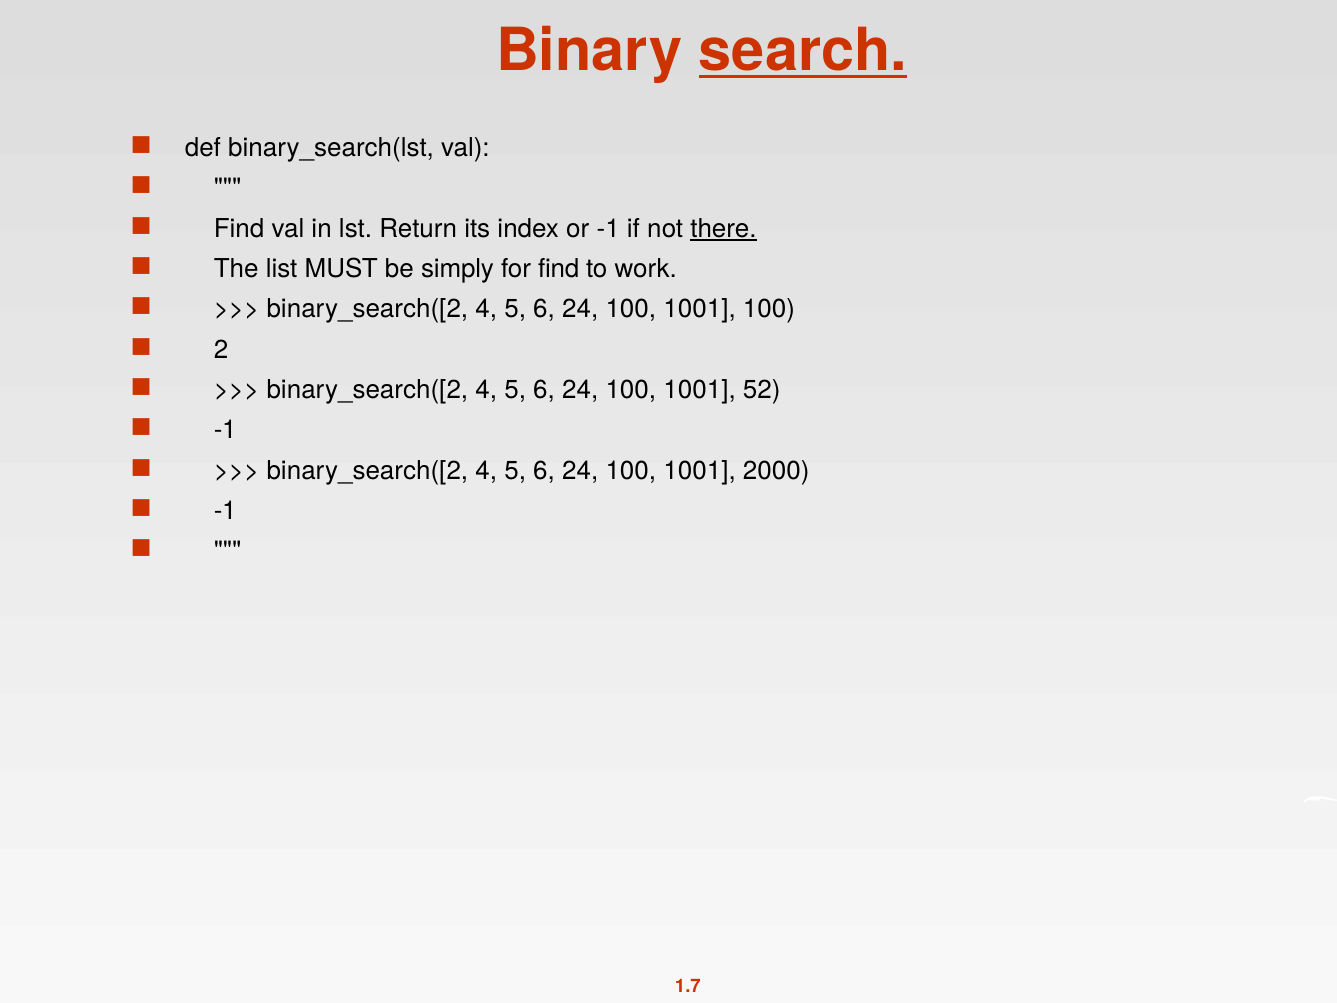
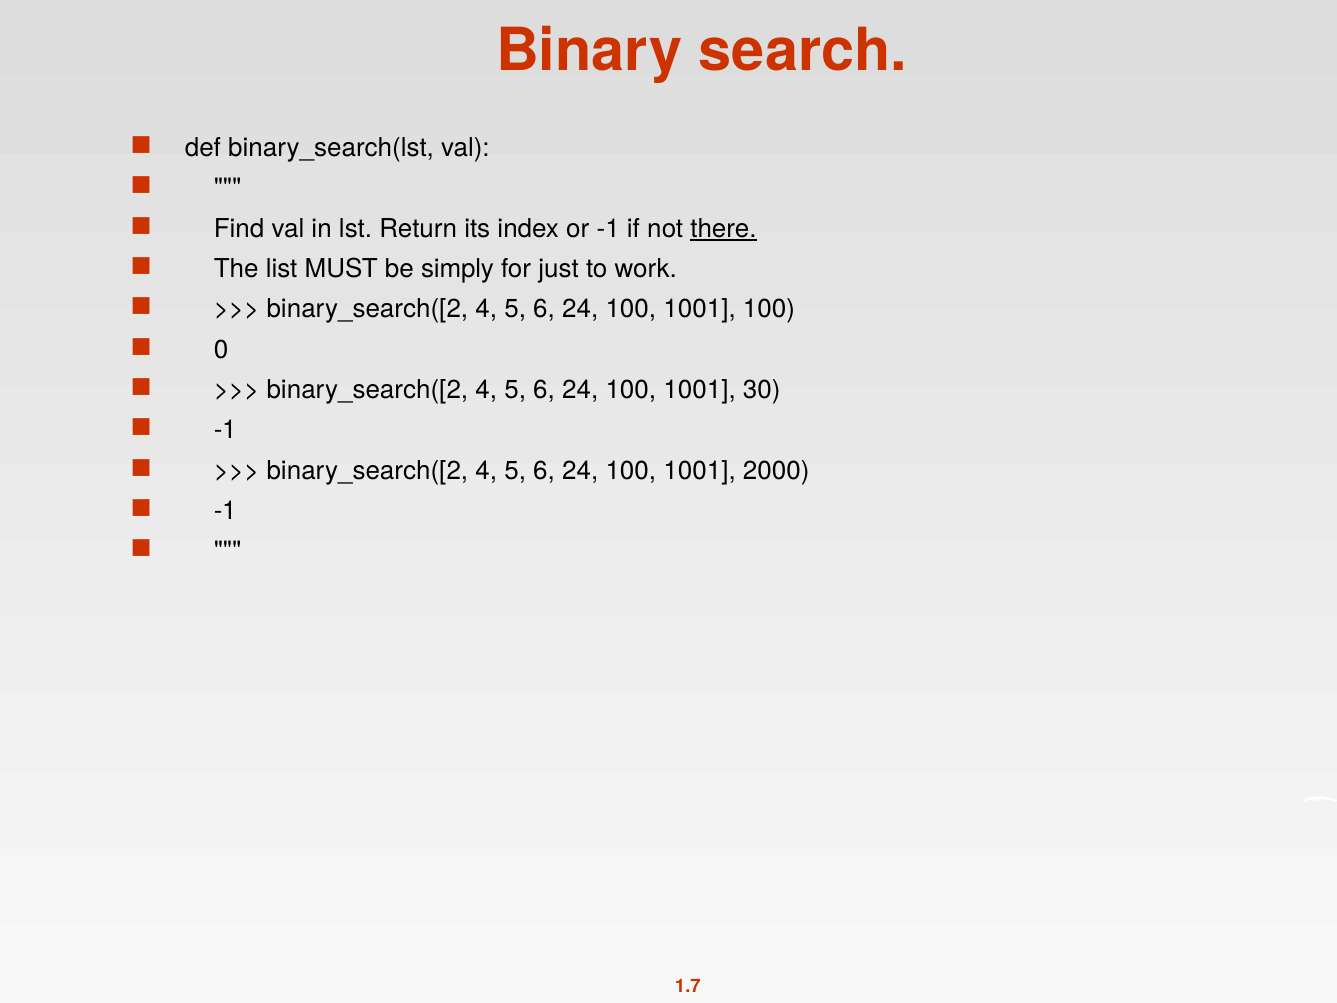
search underline: present -> none (803, 51)
for find: find -> just (559, 269)
2: 2 -> 0 (221, 349)
52: 52 -> 30 (762, 390)
